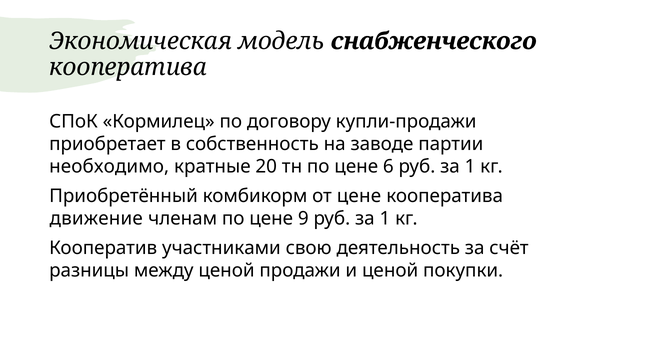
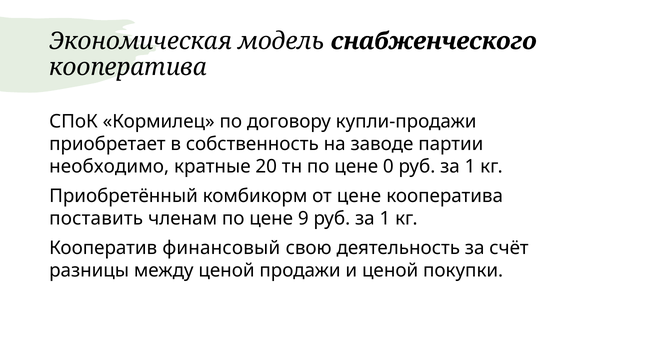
6: 6 -> 0 (388, 167)
движение: движение -> поставить (96, 219)
участниками: участниками -> финансовый (221, 248)
